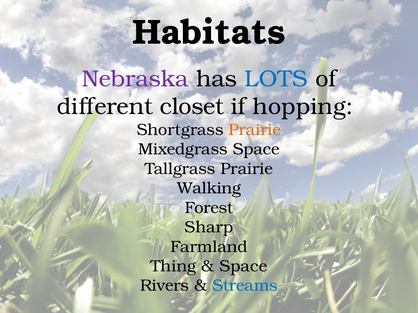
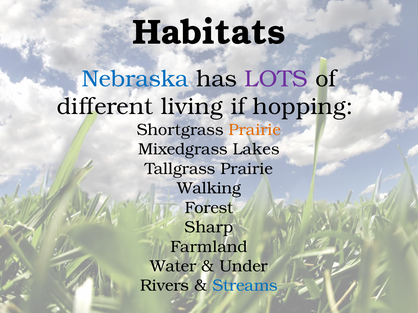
Nebraska colour: purple -> blue (135, 79)
LOTS colour: blue -> purple (276, 79)
closet: closet -> living (192, 107)
Mixedgrass Space: Space -> Lakes (256, 149)
Thing: Thing -> Water (173, 267)
Space: Space -> Under (244, 267)
